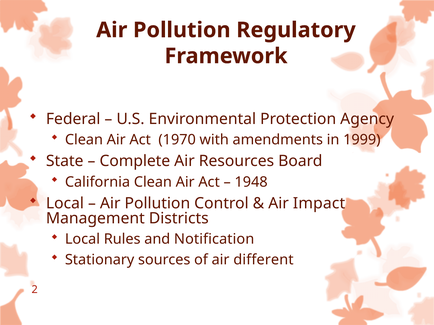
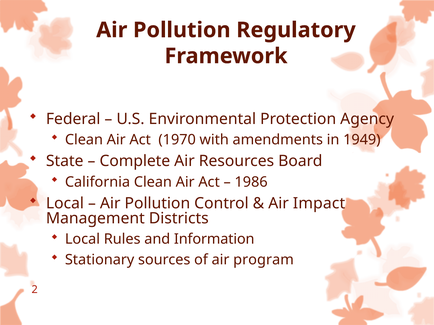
1999: 1999 -> 1949 (362, 140)
1948: 1948 -> 1986 (251, 182)
Notification: Notification -> Information (214, 240)
different: different -> program (264, 260)
